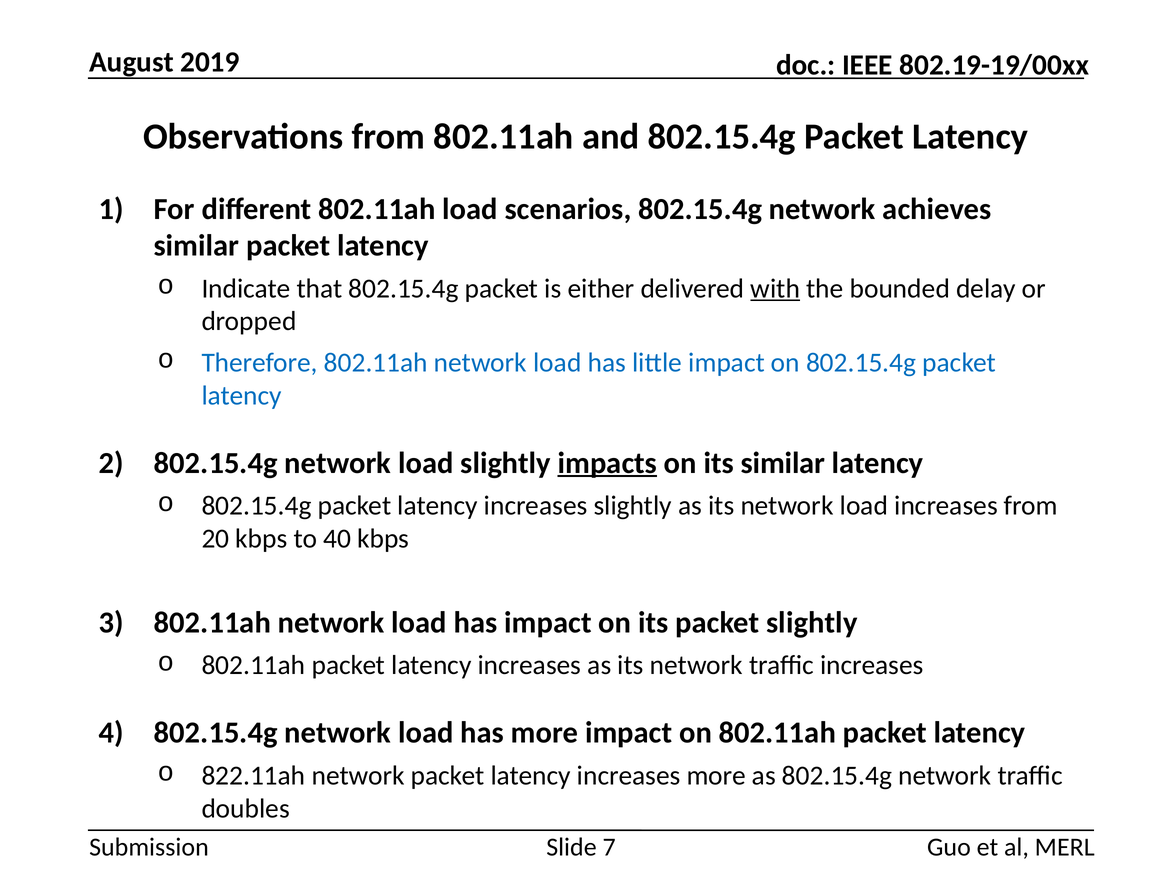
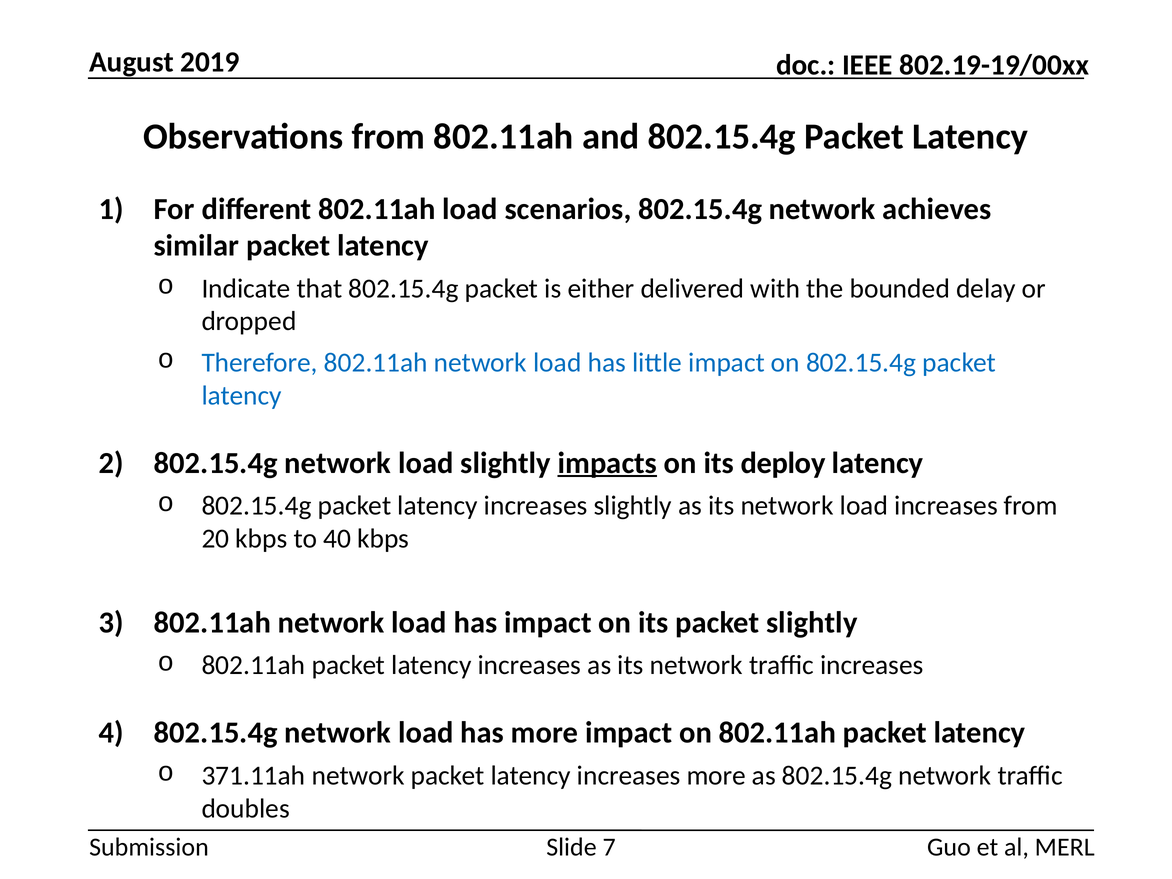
with underline: present -> none (775, 288)
its similar: similar -> deploy (783, 463)
822.11ah: 822.11ah -> 371.11ah (253, 776)
